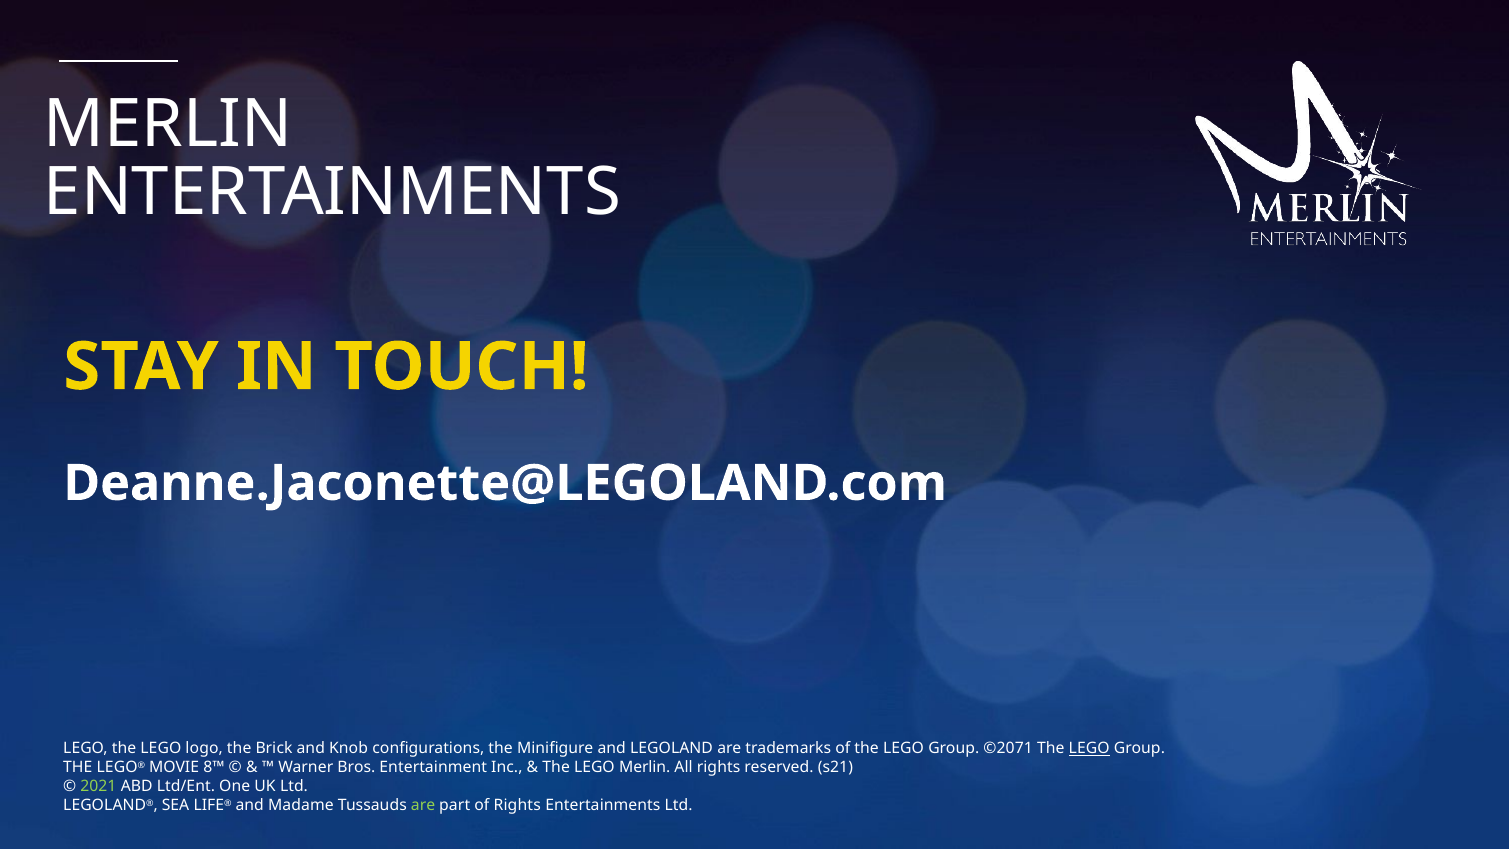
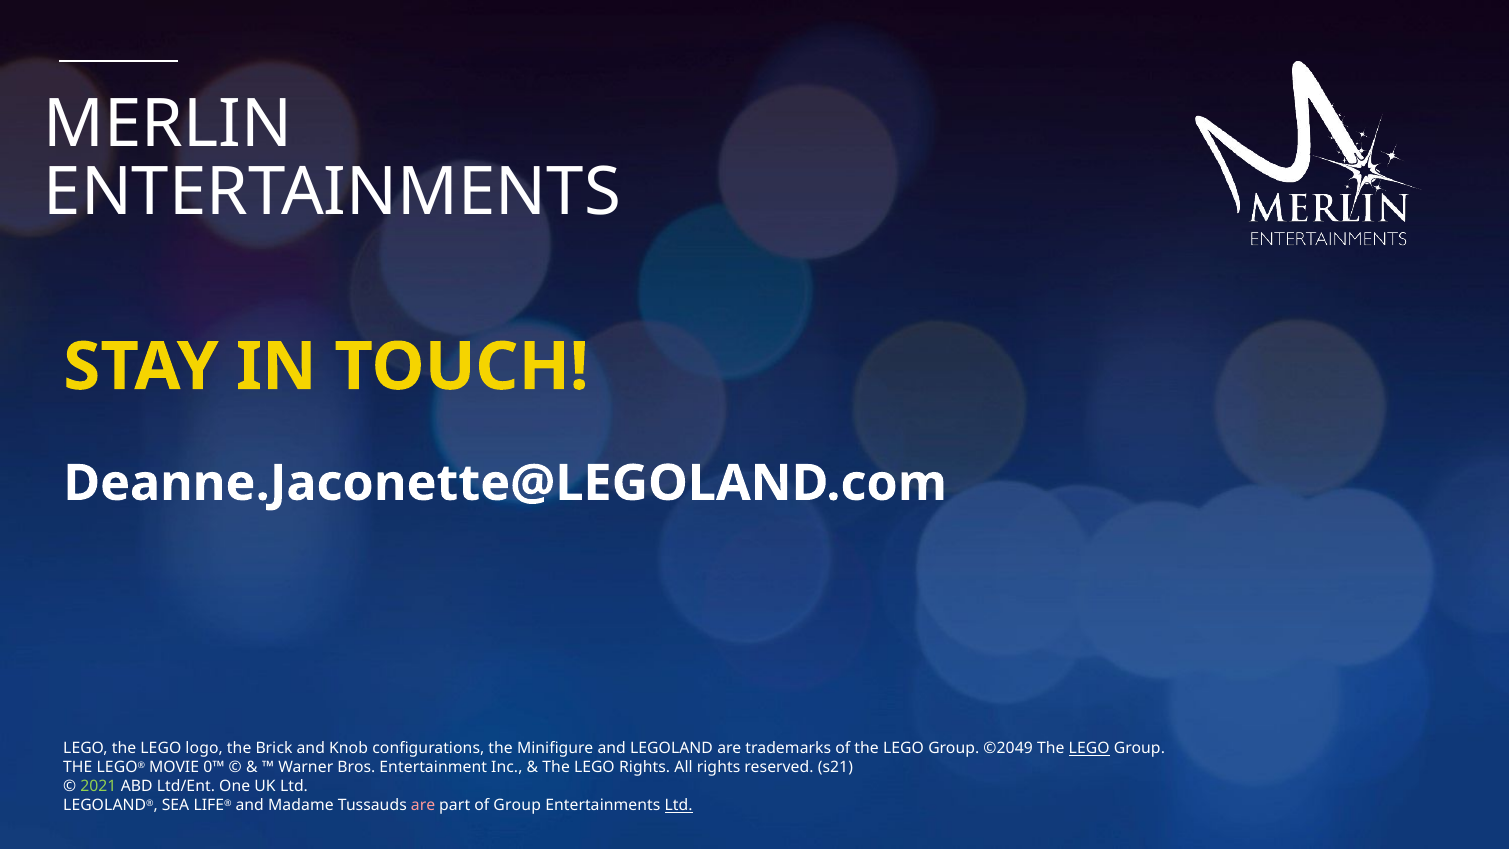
©2071: ©2071 -> ©2049 (1008, 749)
8™: 8™ -> 0™ (214, 768)
LEGO Merlin: Merlin -> Rights (645, 768)
are colour: light green -> pink (423, 806)
of Rights: Rights -> Group (517, 806)
Ltd underline: none -> present (679, 806)
